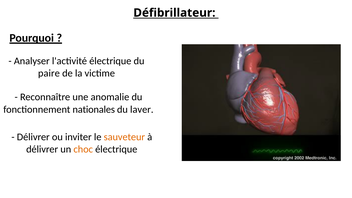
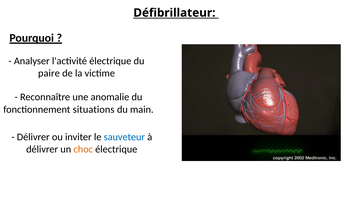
nationales: nationales -> situations (94, 109)
laver: laver -> main (142, 109)
sauveteur colour: orange -> blue (124, 137)
